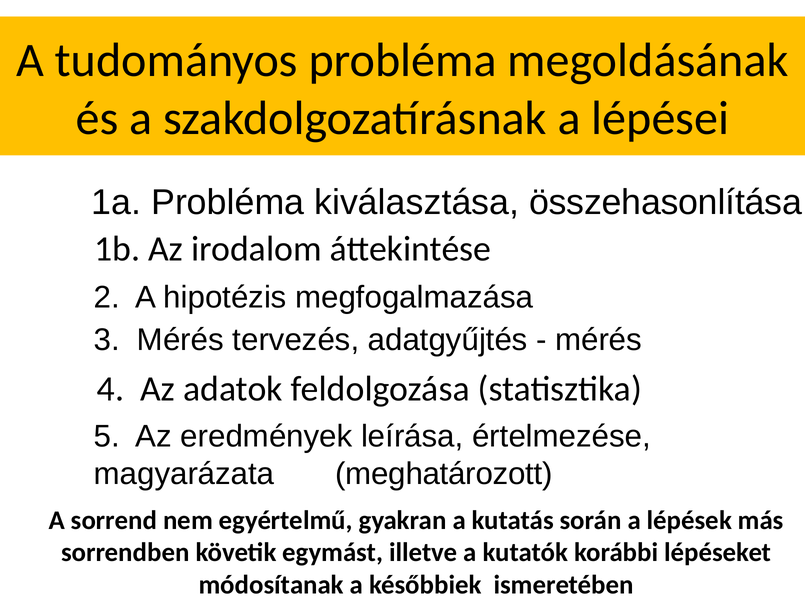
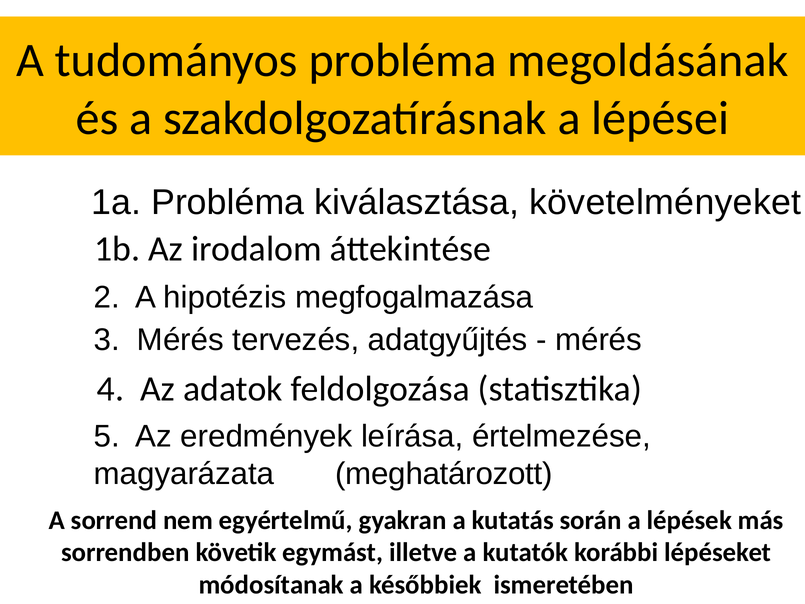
összehasonlítása: összehasonlítása -> követelményeket (665, 202)
